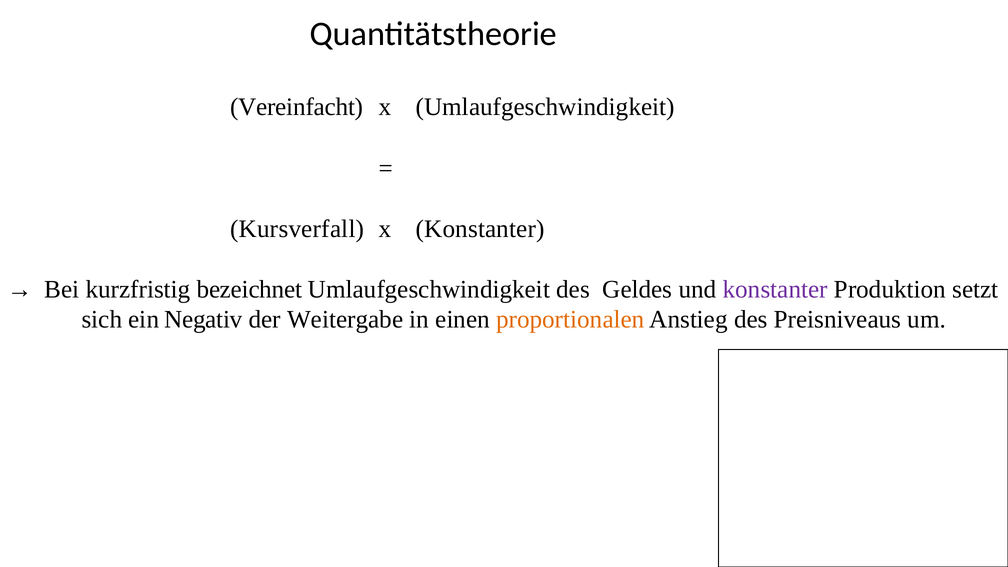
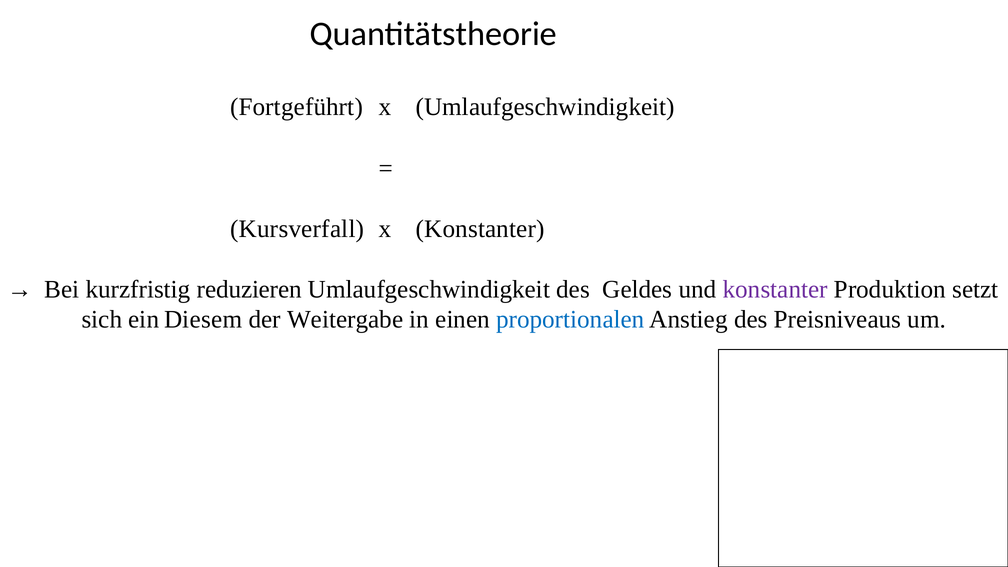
Vereinfacht: Vereinfacht -> Fortgeführt (297, 107)
bezeichnet: bezeichnet -> reduzieren (249, 289)
Negativ: Negativ -> Diesem (203, 320)
proportionalen colour: orange -> blue (570, 320)
